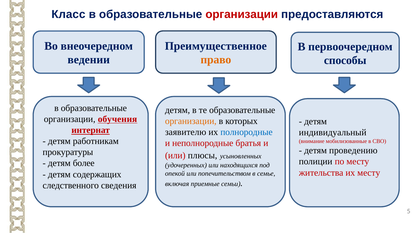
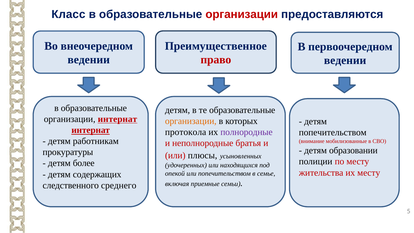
право colour: orange -> red (216, 60)
способы: способы -> ведении (345, 60)
организации обучения: обучения -> интернат (117, 119)
заявителю: заявителю -> протокола (186, 132)
полнородные colour: blue -> purple (247, 132)
индивидуальный: индивидуальный -> попечительством (333, 133)
проведению: проведению -> образовании (353, 151)
сведения: сведения -> среднего (119, 185)
